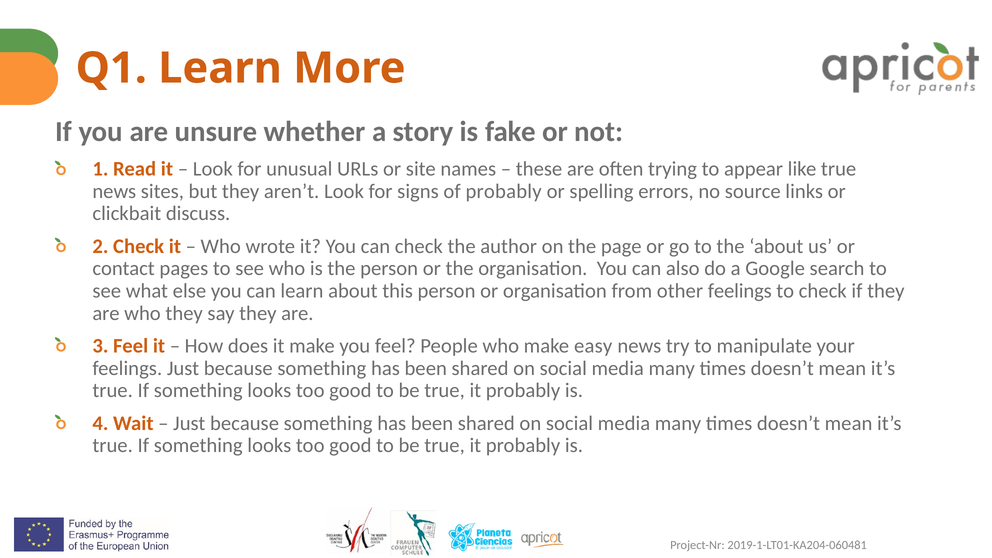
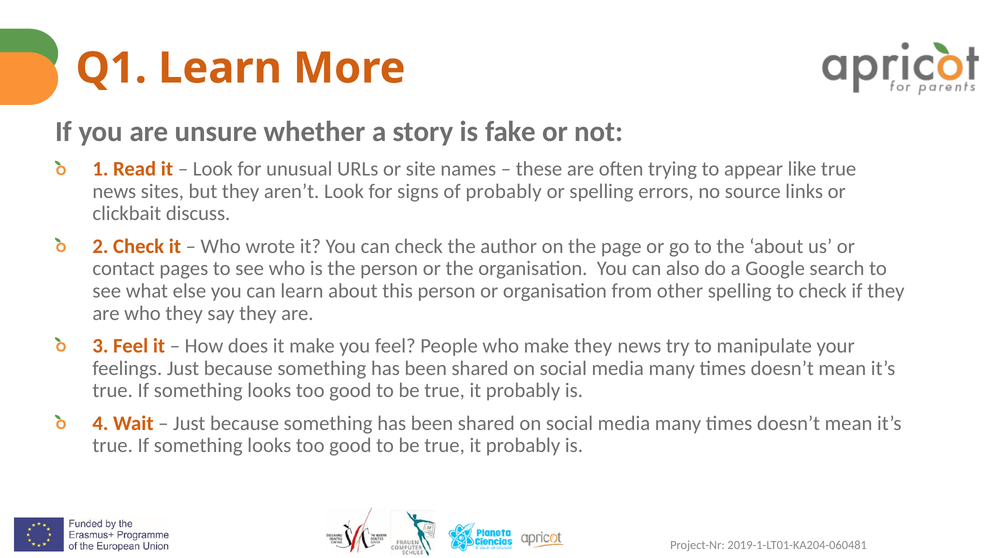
other feelings: feelings -> spelling (740, 291)
make easy: easy -> they (593, 346)
